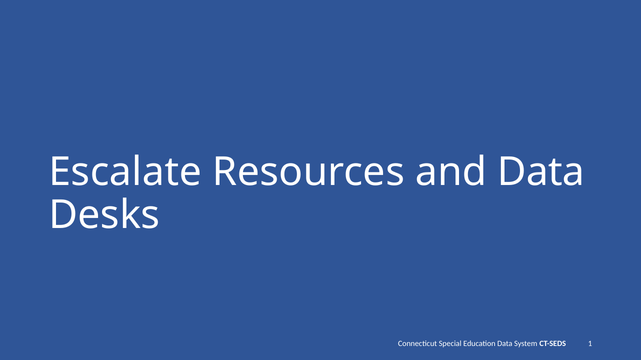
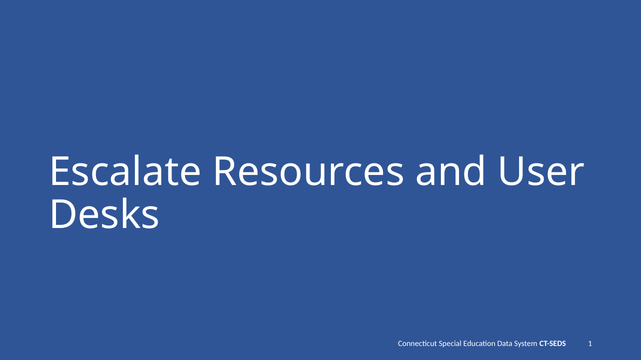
and Data: Data -> User (541, 172)
